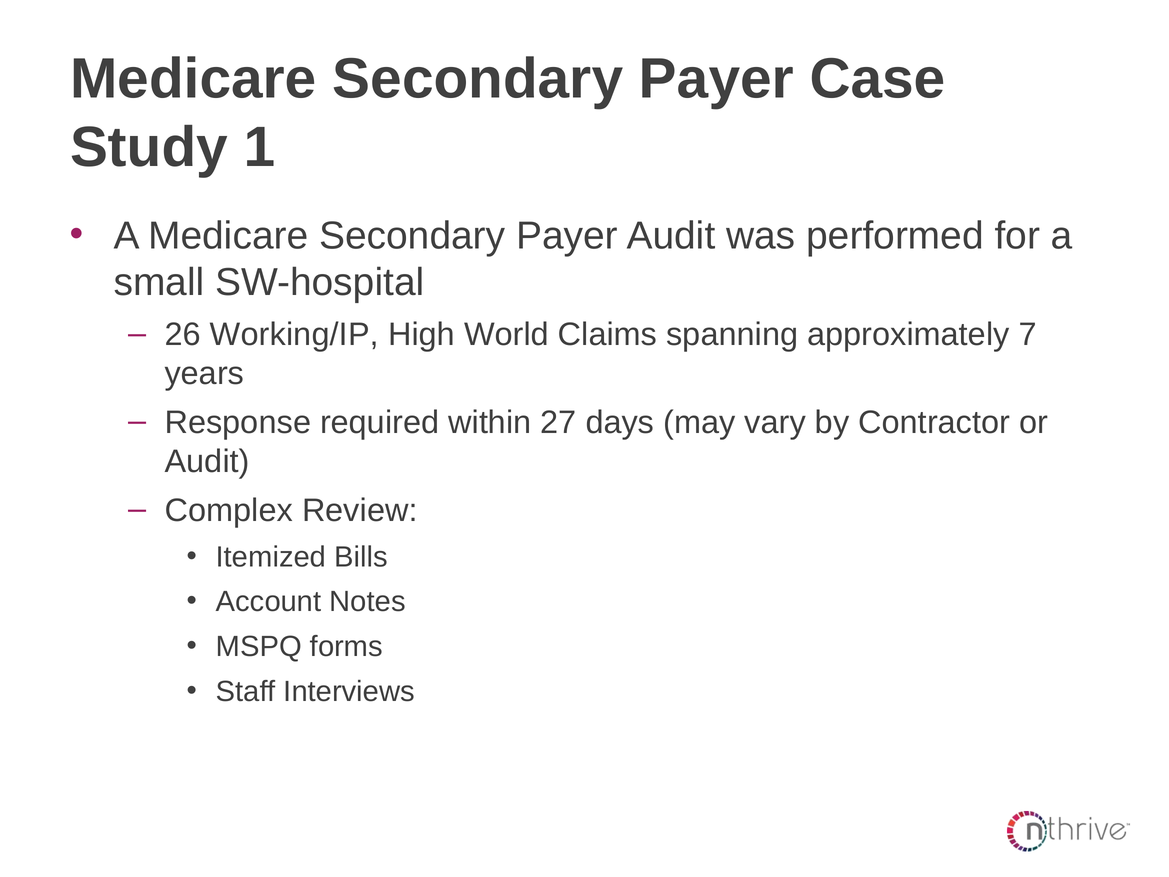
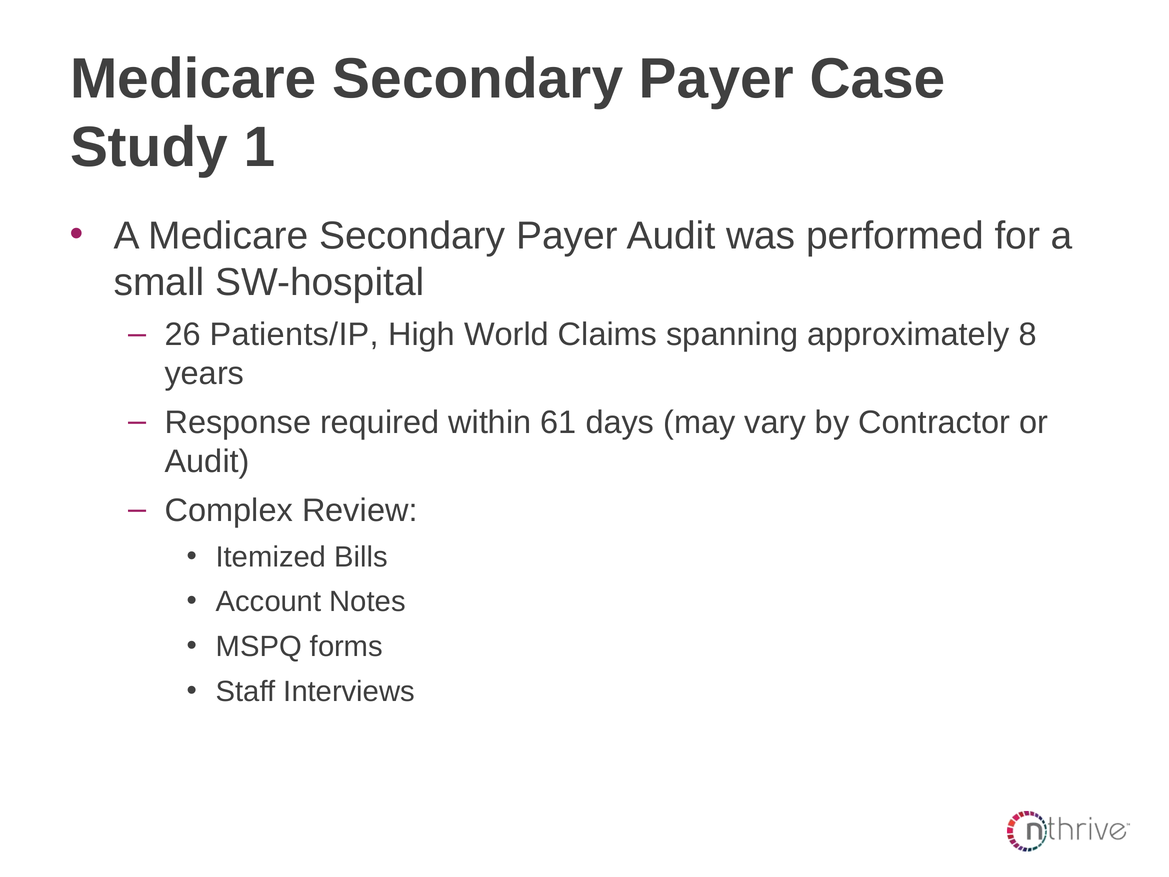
Working/IP: Working/IP -> Patients/IP (294, 335)
7: 7 -> 8 (1028, 335)
27: 27 -> 61 (558, 422)
